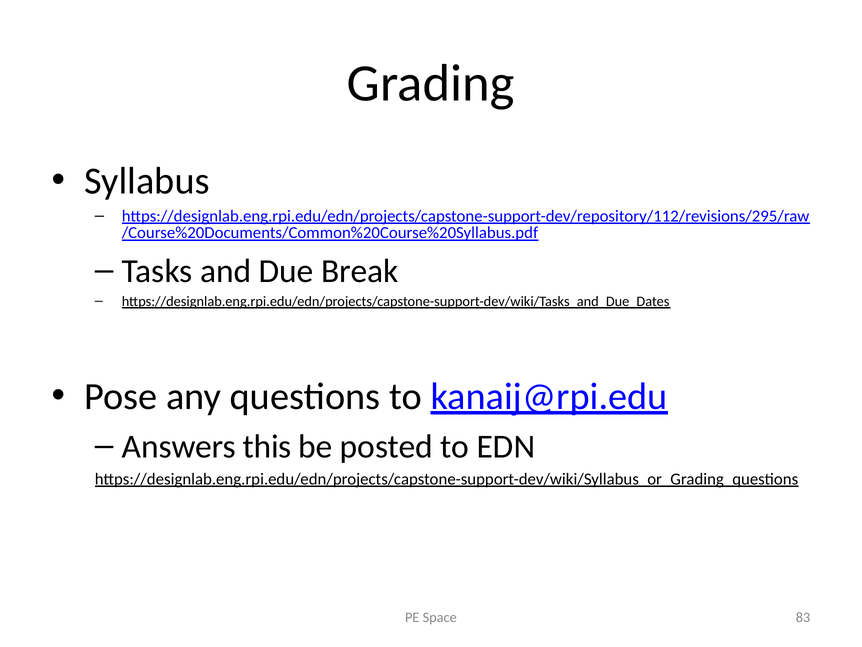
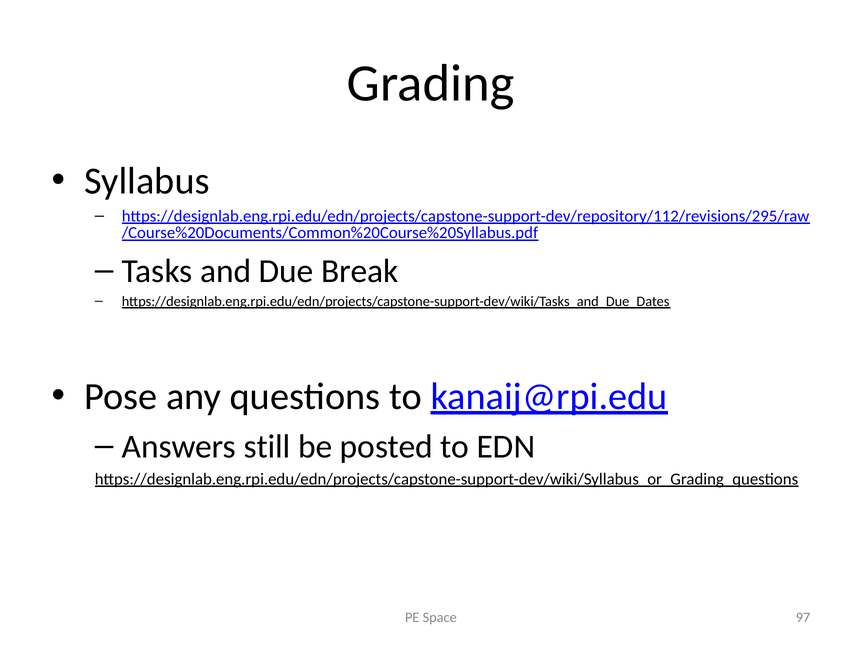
this: this -> still (267, 446)
83: 83 -> 97 (803, 617)
